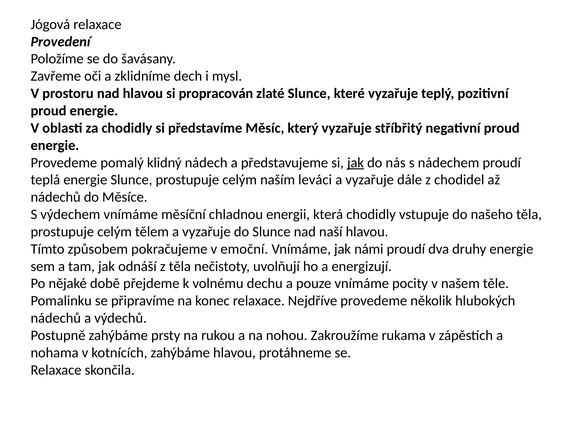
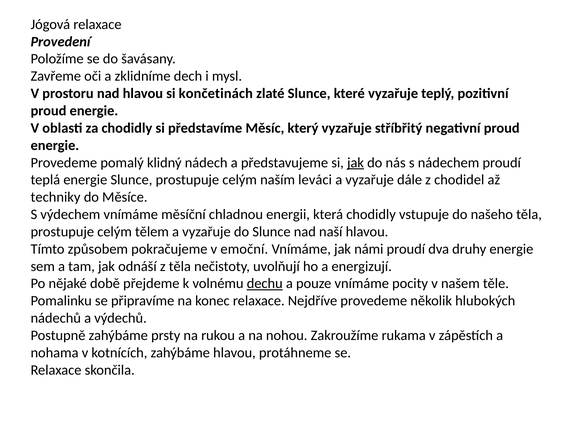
propracován: propracován -> končetinách (216, 93)
nádechů: nádechů -> techniky (56, 197)
dechu underline: none -> present (265, 284)
